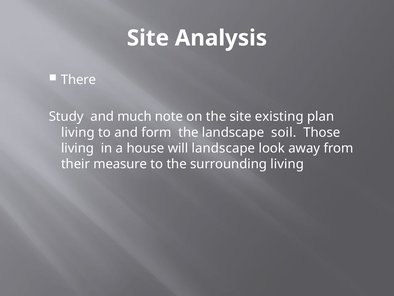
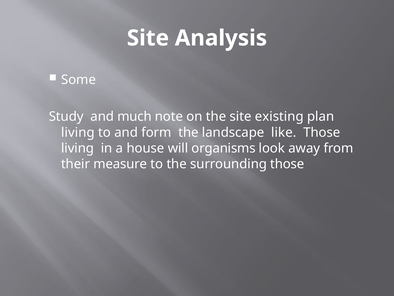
There: There -> Some (78, 80)
soil: soil -> like (284, 132)
will landscape: landscape -> organisms (224, 148)
surrounding living: living -> those (287, 164)
